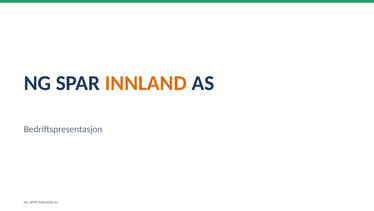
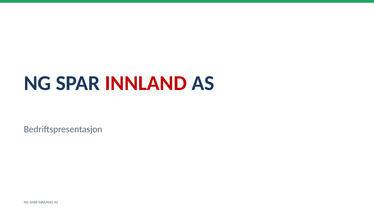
INNLAND colour: orange -> red (146, 83)
